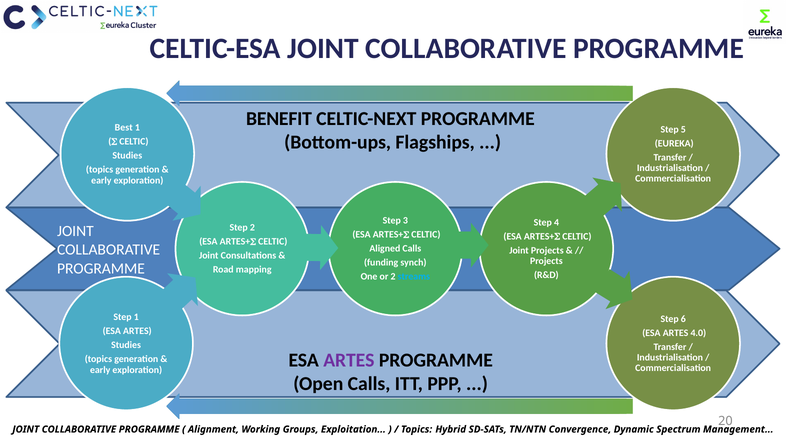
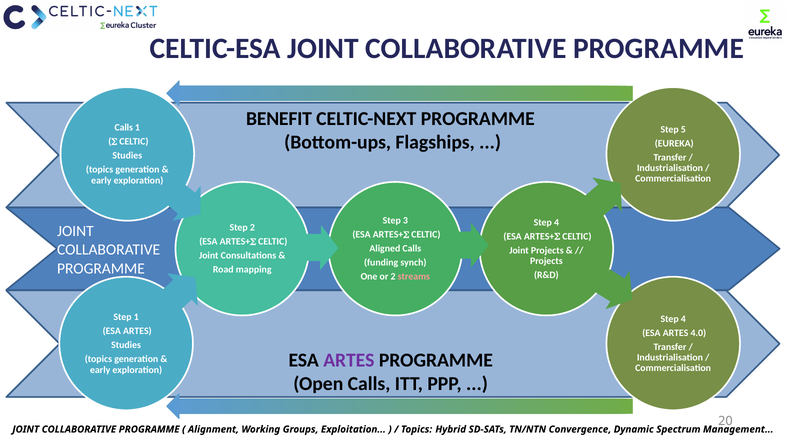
Best: Best -> Calls (124, 128)
streams colour: light blue -> pink (414, 277)
6: 6 -> 4 (683, 319)
